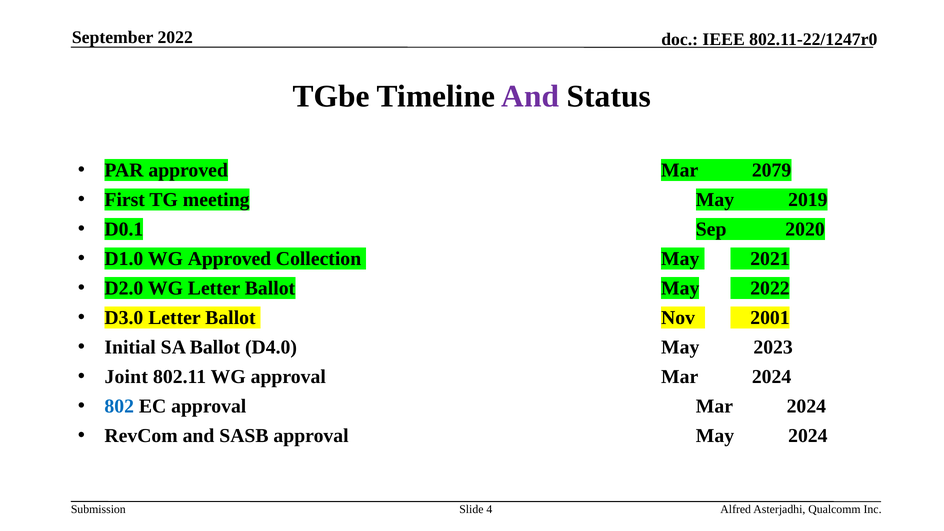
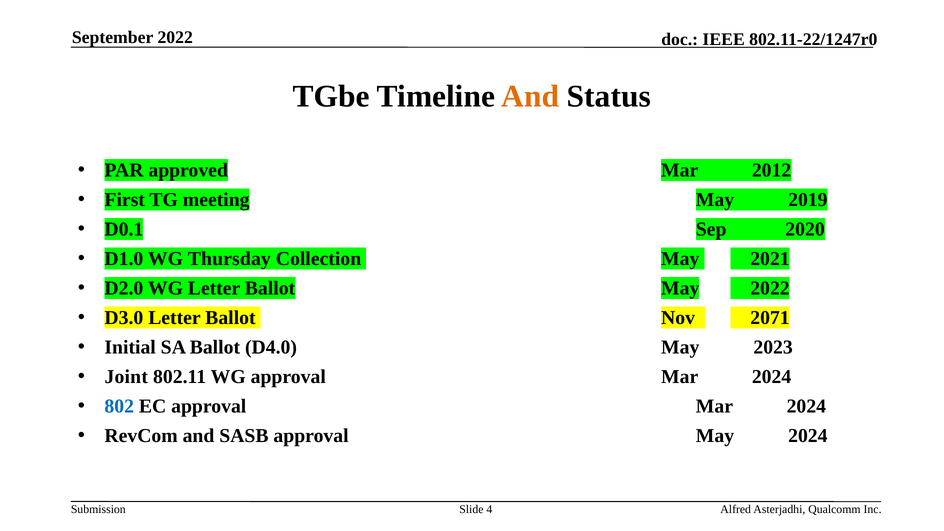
And colour: purple -> orange (530, 97)
2079: 2079 -> 2012 (772, 170)
WG Approved: Approved -> Thursday (229, 259)
2001: 2001 -> 2071 (770, 318)
